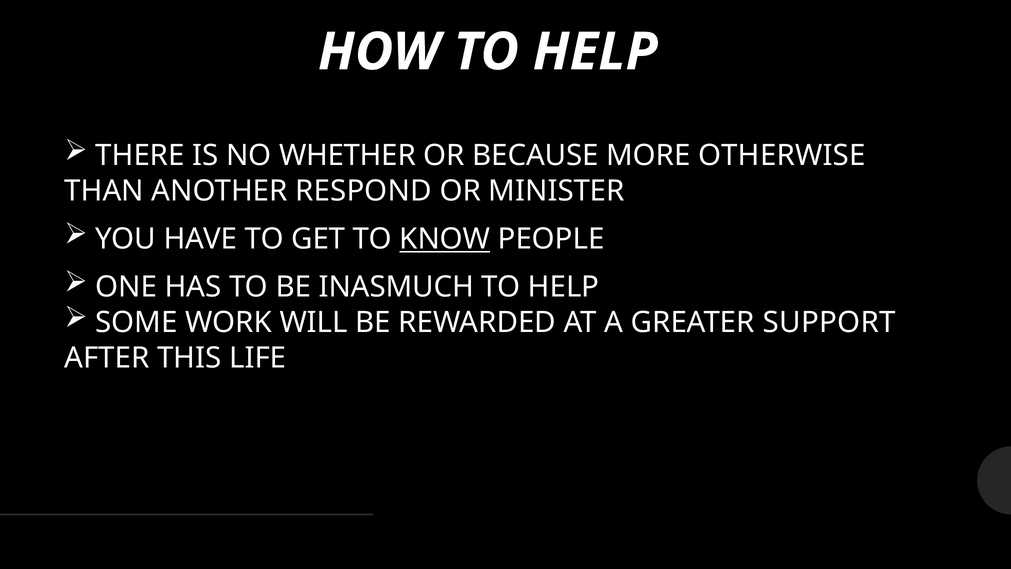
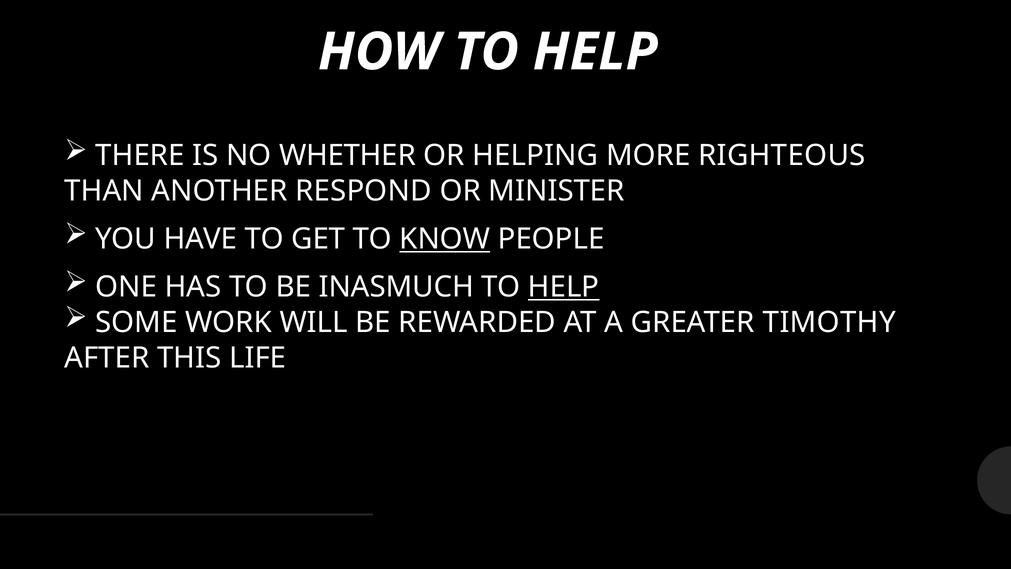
BECAUSE: BECAUSE -> HELPING (535, 155)
OTHERWISE: OTHERWISE -> RIGHTEOUS (782, 155)
HELP underline: none -> present (564, 287)
SUPPORT: SUPPORT -> TIMOTHY (829, 322)
